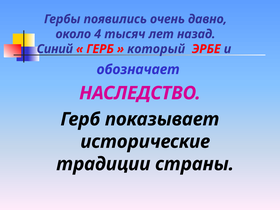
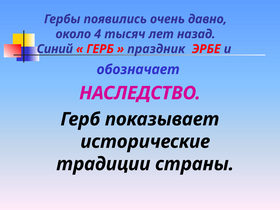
который: который -> праздник (156, 49)
